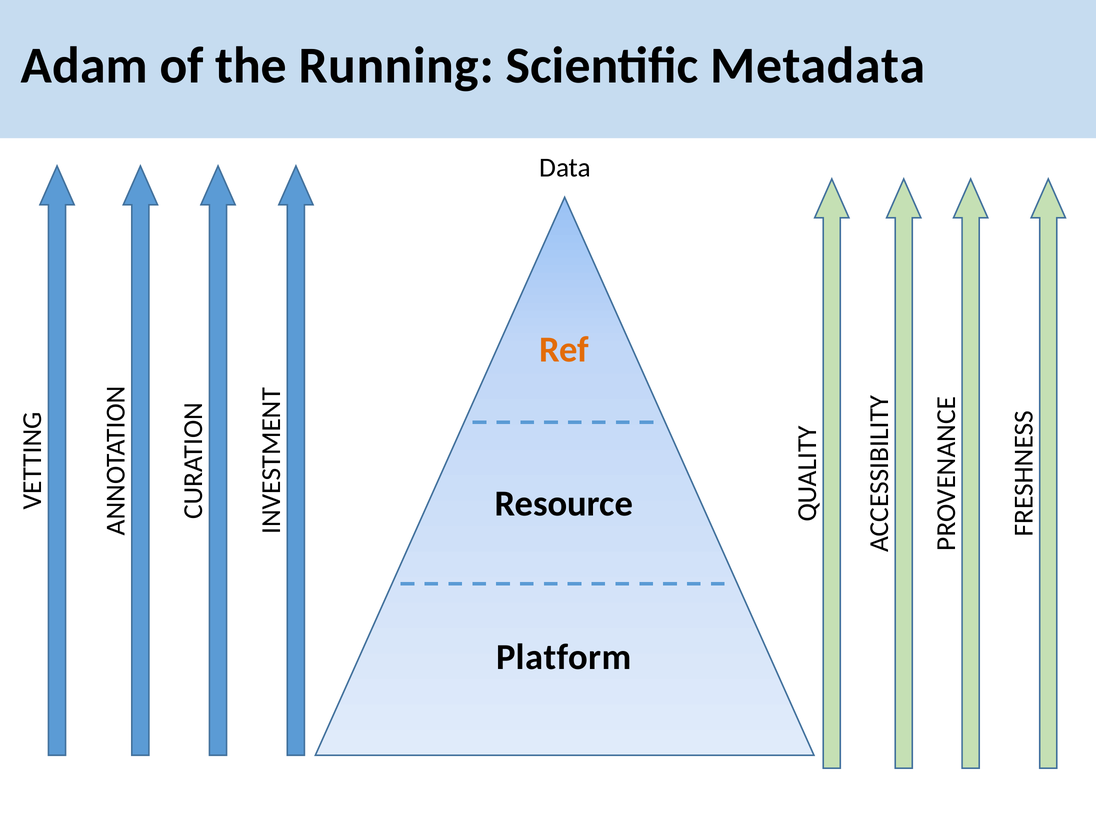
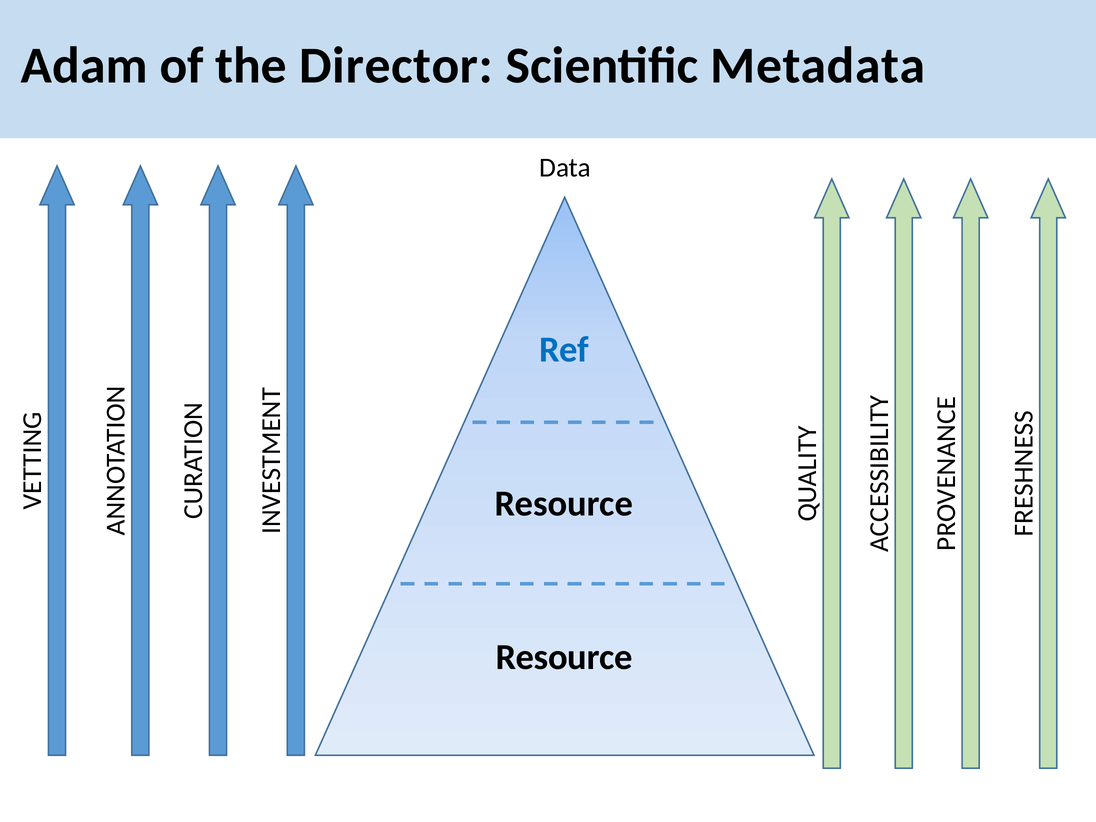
Running: Running -> Director (396, 65)
Ref colour: orange -> blue (564, 350)
Platform: Platform -> Resource (564, 657)
